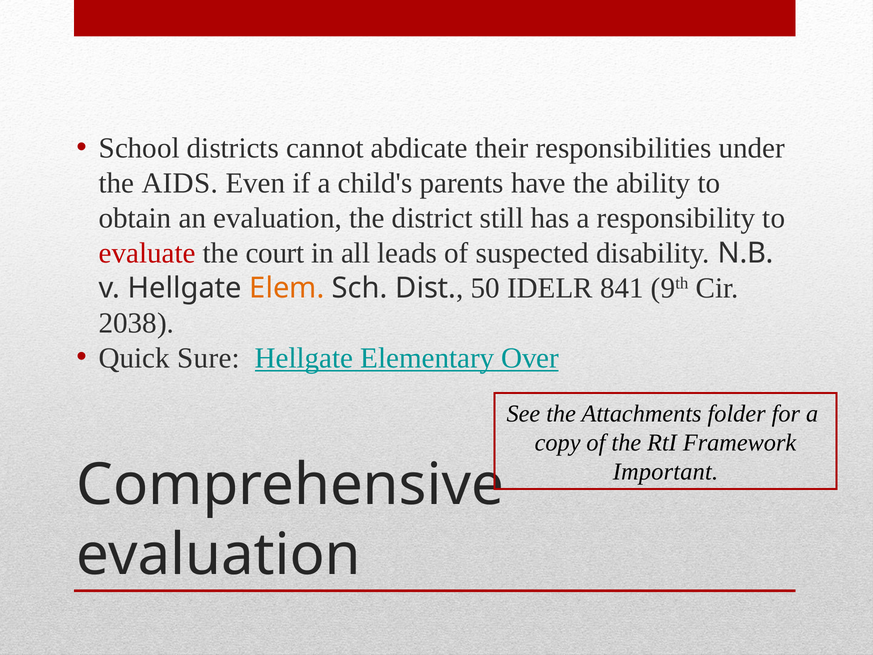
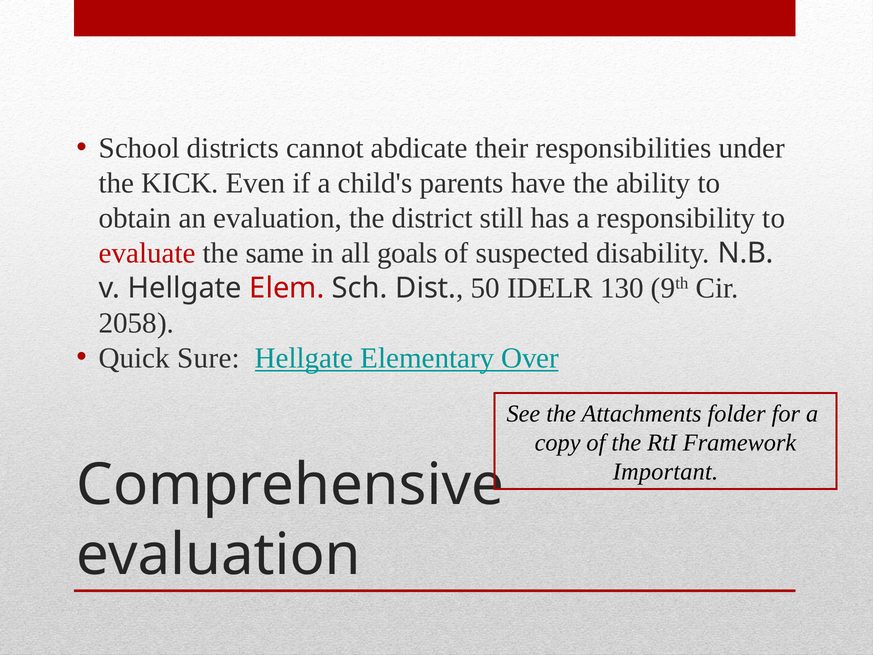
AIDS: AIDS -> KICK (180, 183)
court: court -> same (275, 253)
leads: leads -> goals (407, 253)
Elem colour: orange -> red (287, 288)
841: 841 -> 130 (622, 288)
2038: 2038 -> 2058 (136, 323)
